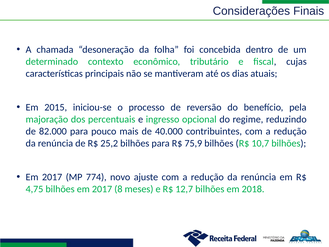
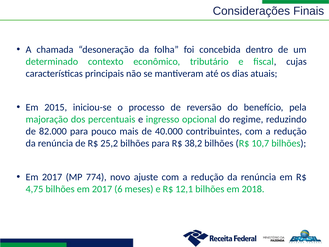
75,9: 75,9 -> 38,2 (193, 143)
8: 8 -> 6 (118, 189)
12,7: 12,7 -> 12,1 (184, 189)
